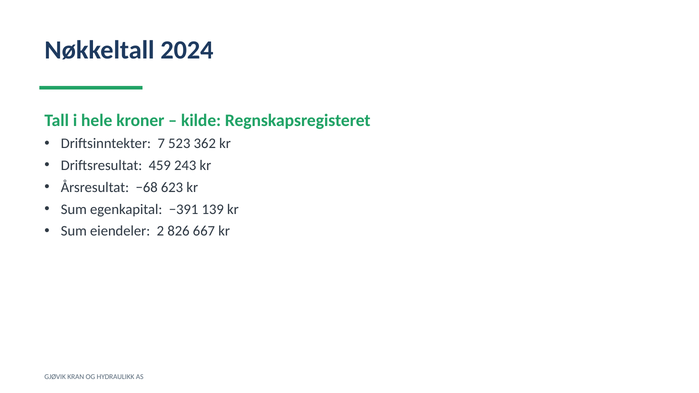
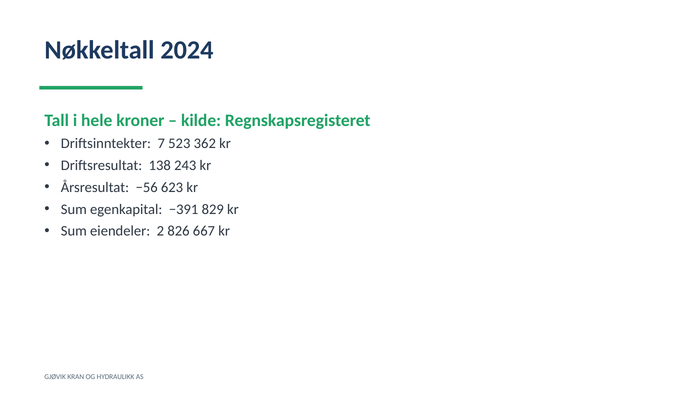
459: 459 -> 138 (160, 166)
−68: −68 -> −56 (147, 187)
139: 139 -> 829 (213, 209)
